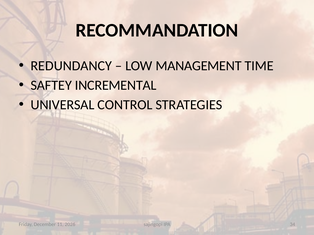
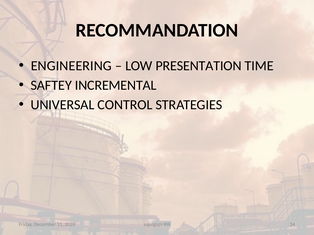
REDUNDANCY: REDUNDANCY -> ENGINEERING (71, 66)
MANAGEMENT: MANAGEMENT -> PRESENTATION (199, 66)
